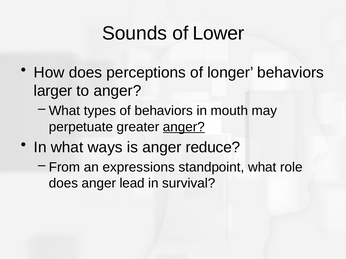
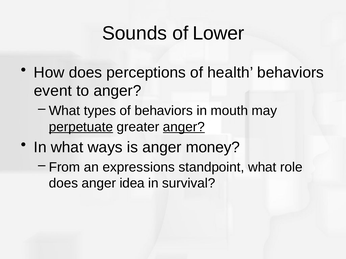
longer: longer -> health (230, 73)
larger: larger -> event (53, 91)
perpetuate underline: none -> present (81, 127)
reduce: reduce -> money (213, 148)
lead: lead -> idea (132, 184)
